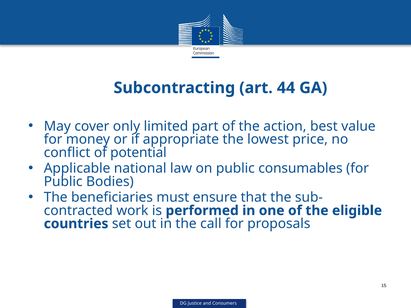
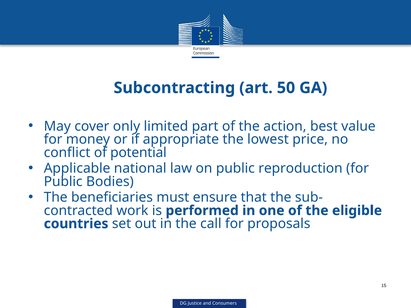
44: 44 -> 50 (286, 88)
consumables: consumables -> reproduction (301, 169)
